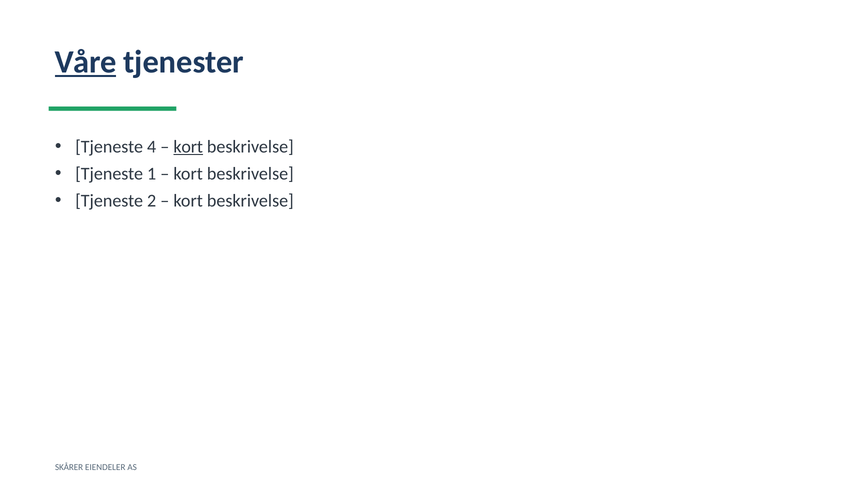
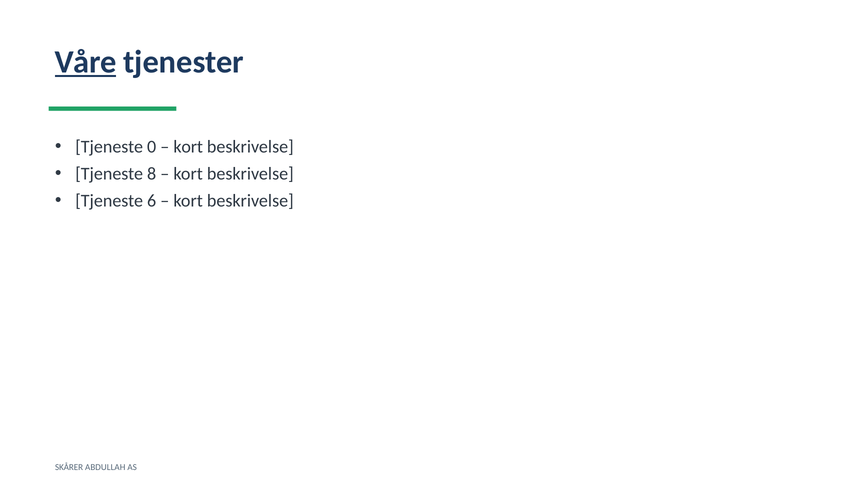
4: 4 -> 0 (152, 147)
kort underline: present -> none (188, 147)
1: 1 -> 8 (152, 174)
2: 2 -> 6 (152, 201)
EIENDELER: EIENDELER -> ABDULLAH (105, 467)
